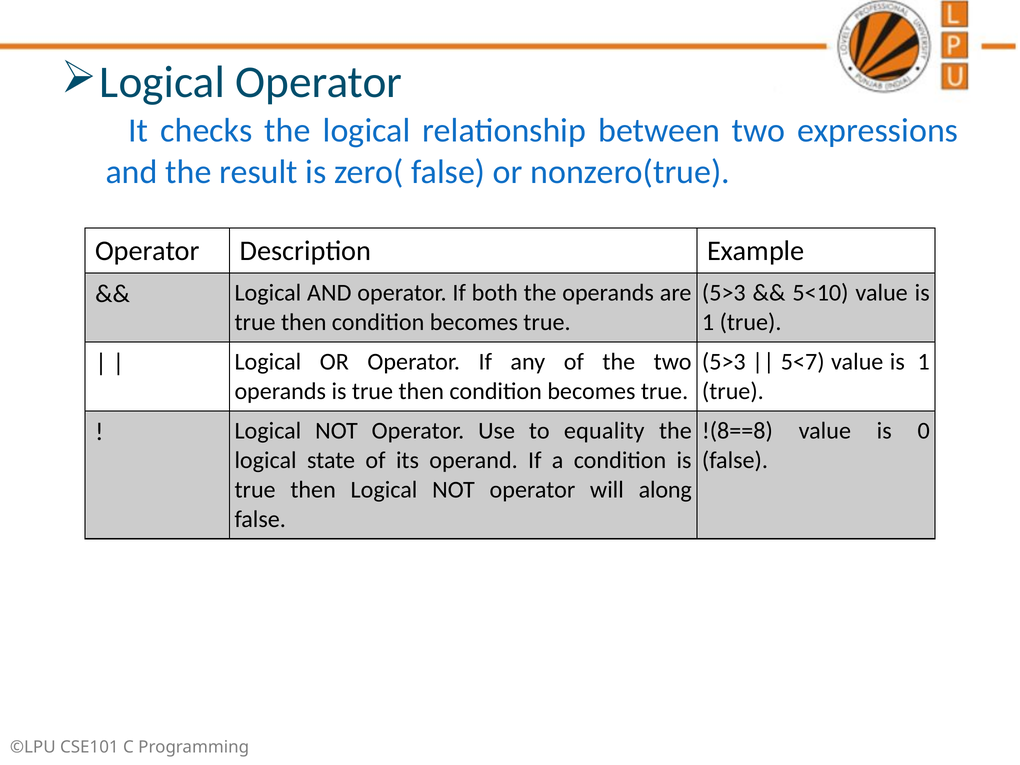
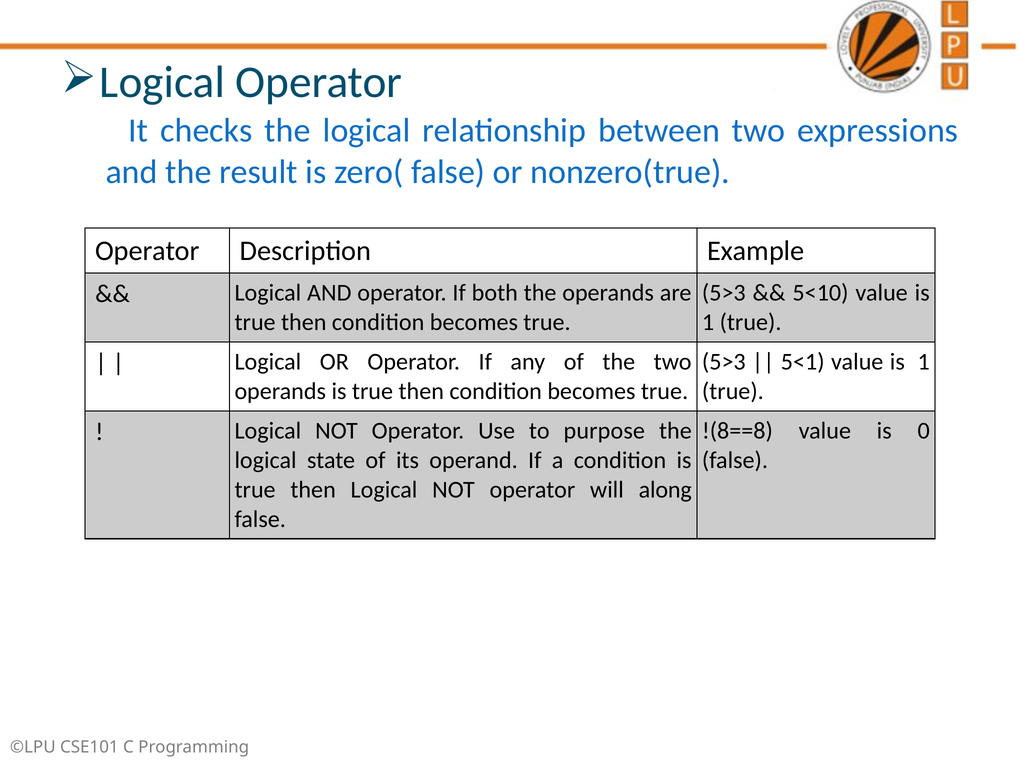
5<7: 5<7 -> 5<1 (803, 362)
equality: equality -> purpose (604, 431)
